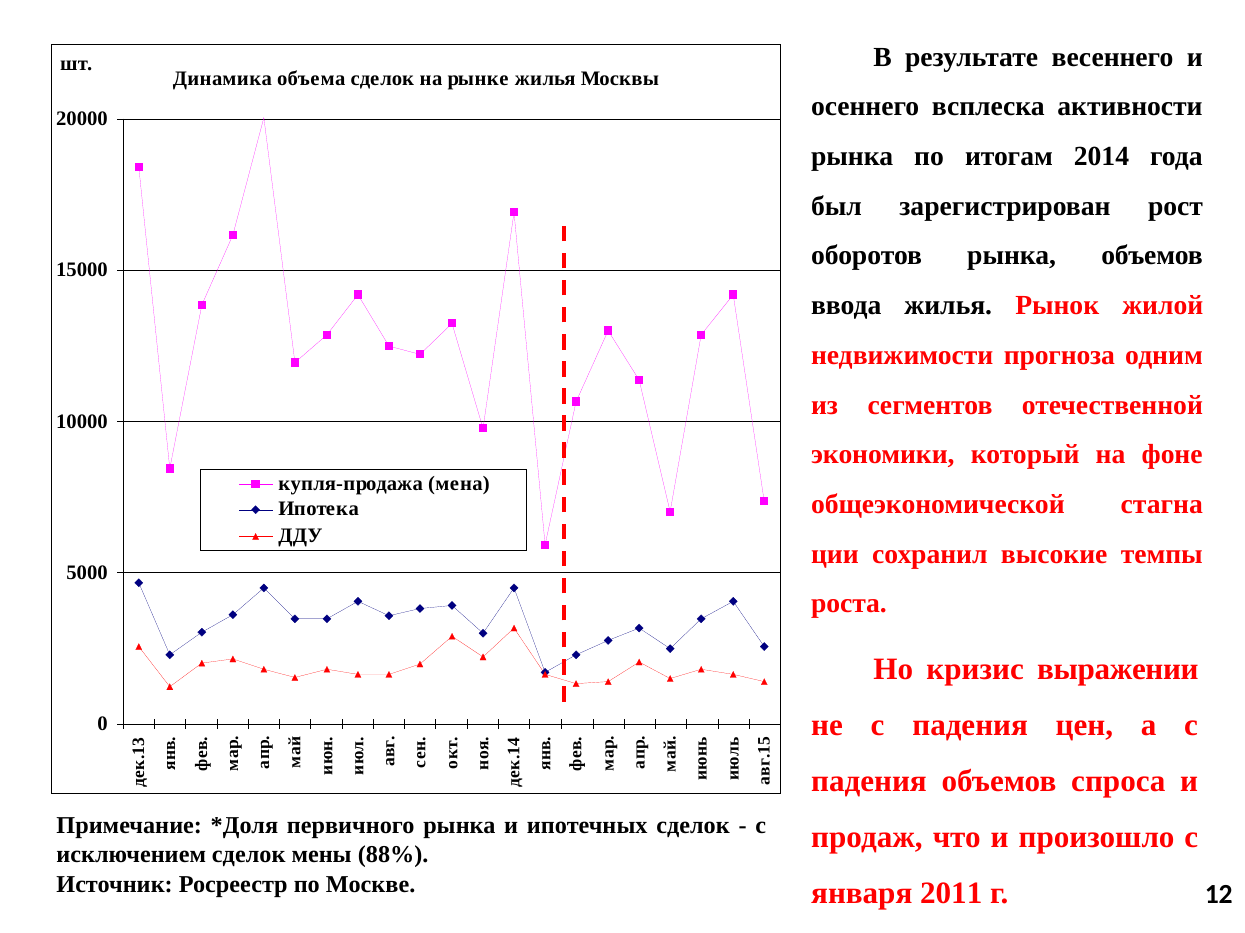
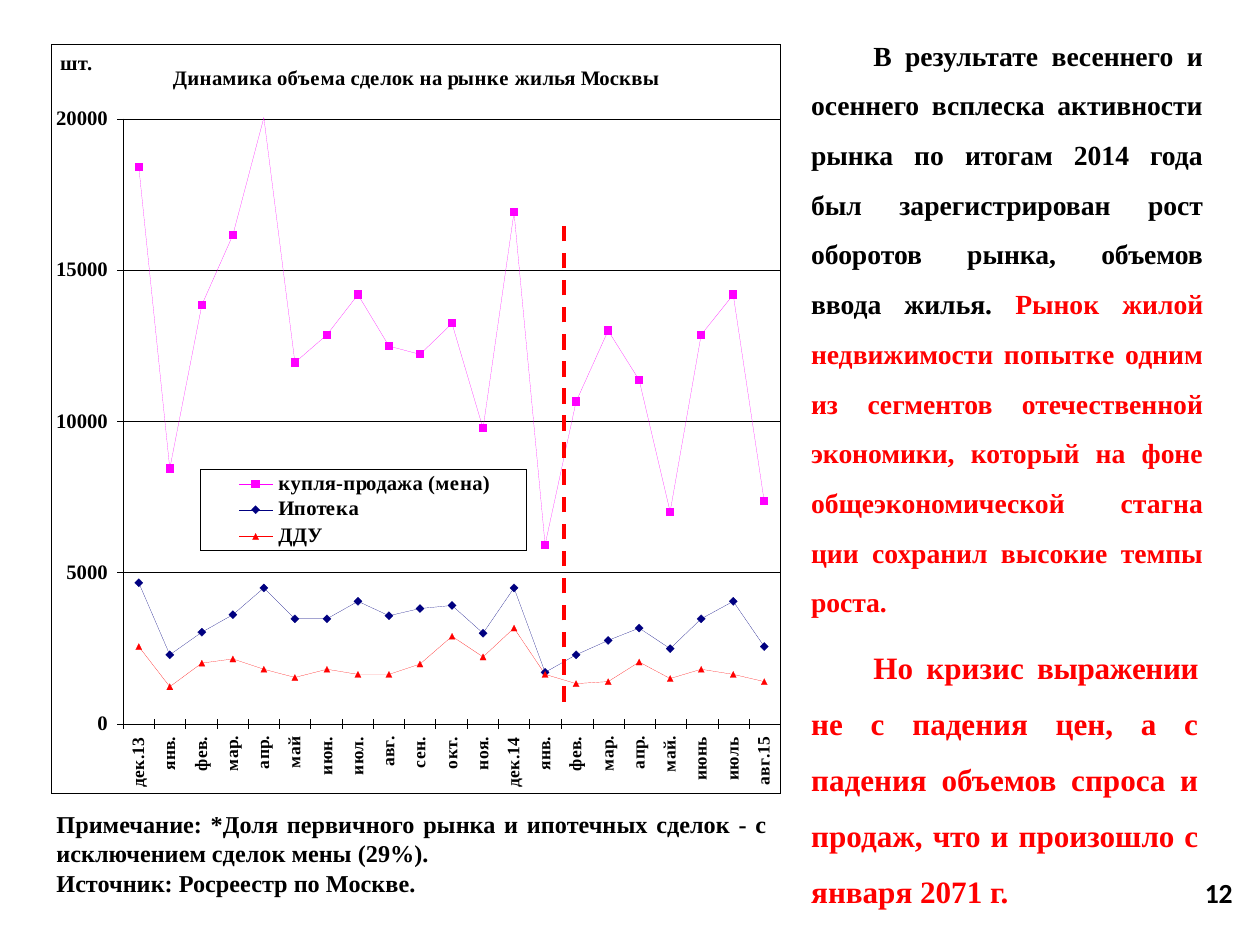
прогноза: прогноза -> попытке (1059, 356)
88%: 88% -> 29% (393, 856)
2011: 2011 -> 2071 (951, 893)
